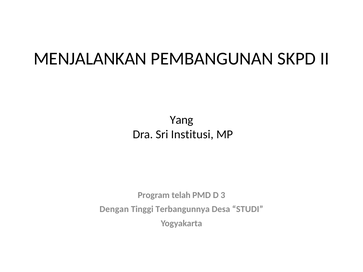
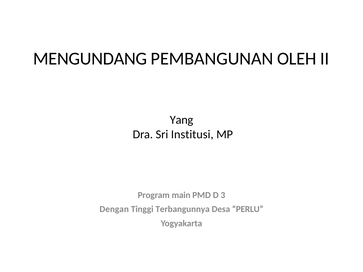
MENJALANKAN: MENJALANKAN -> MENGUNDANG (90, 59)
SKPD: SKPD -> OLEH (297, 59)
telah: telah -> main (181, 195)
STUDI: STUDI -> PERLU (248, 209)
